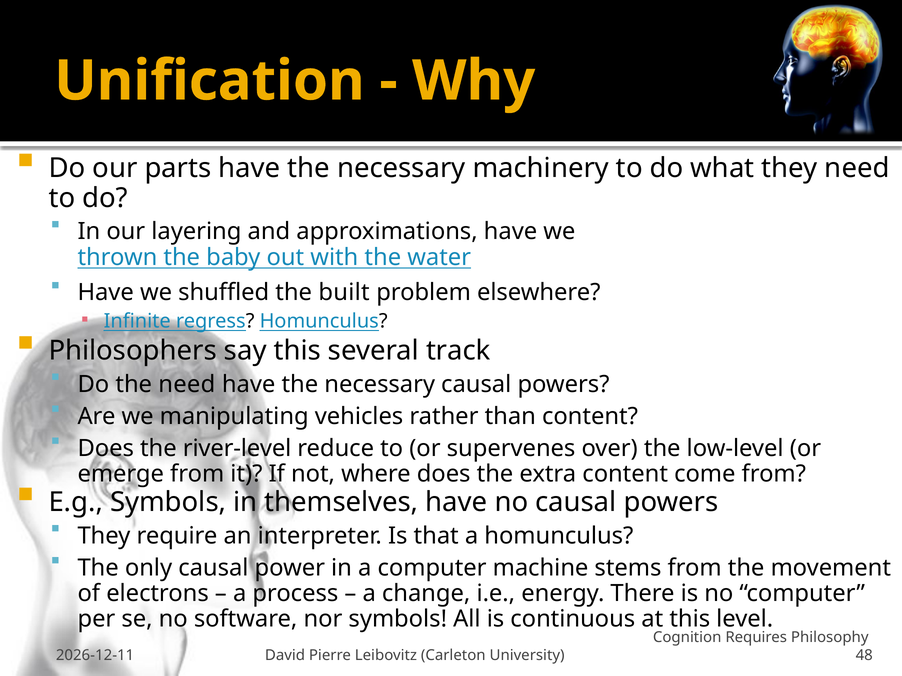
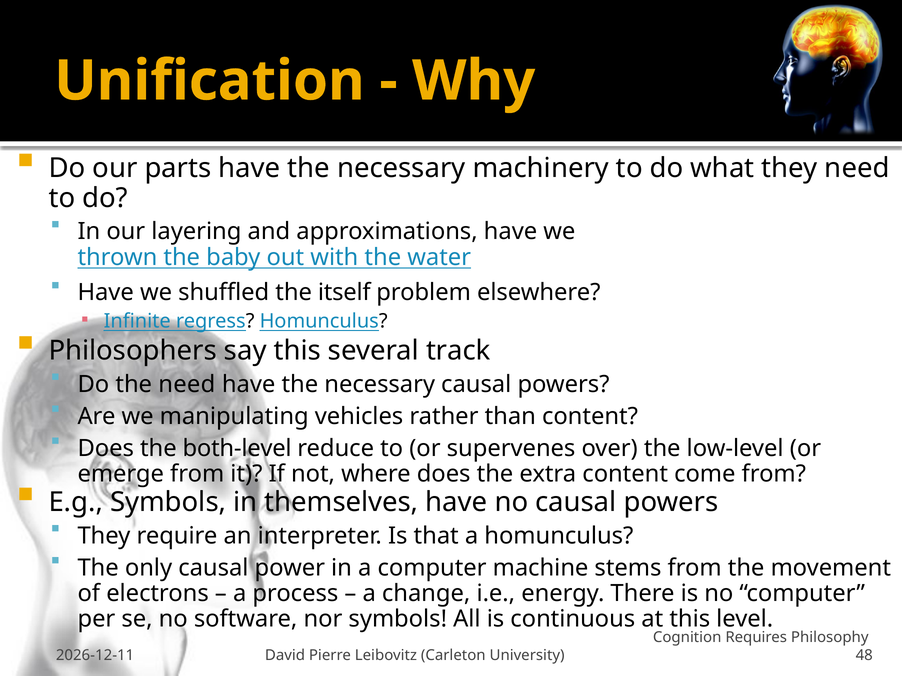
built: built -> itself (344, 293)
river-level: river-level -> both-level (237, 449)
